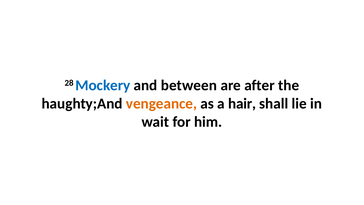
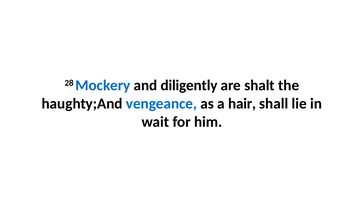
between: between -> diligently (189, 85)
after: after -> shalt (259, 85)
vengeance colour: orange -> blue (161, 103)
